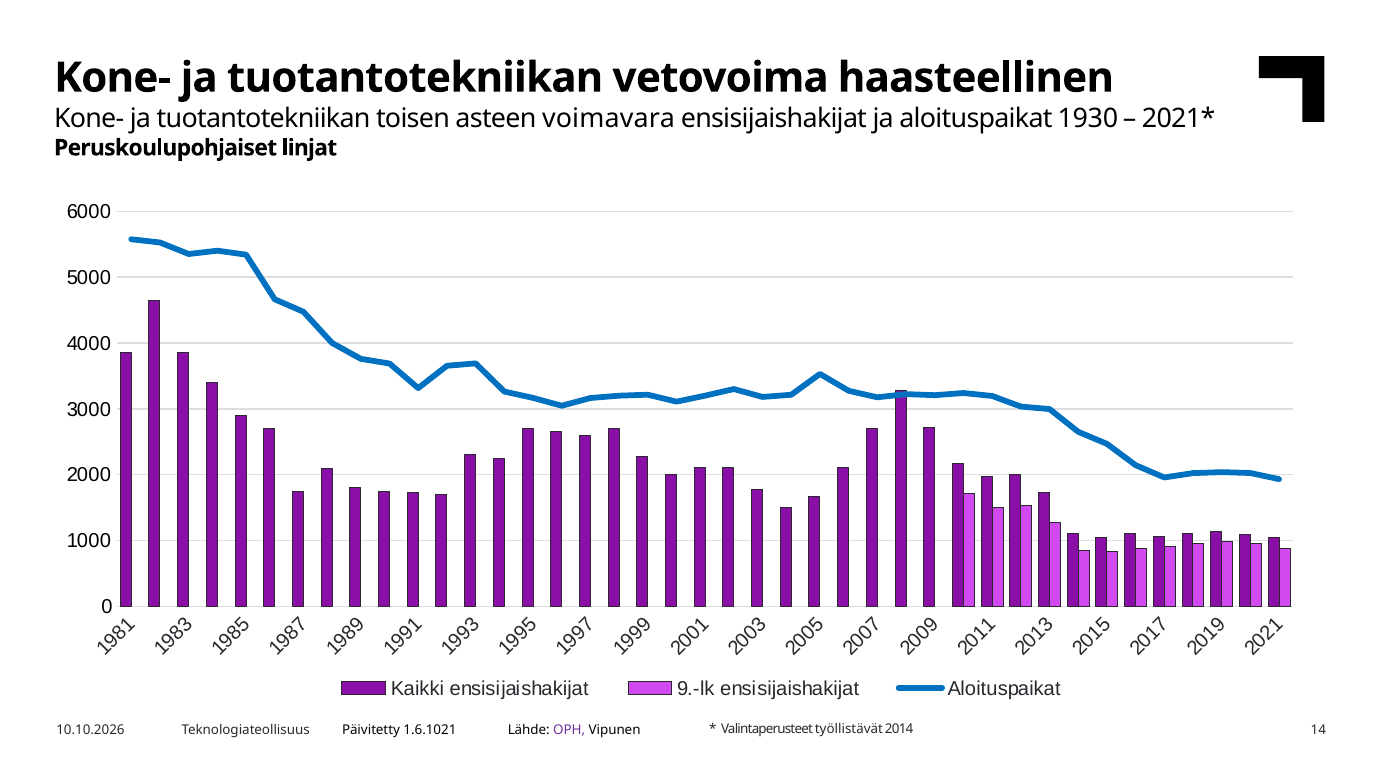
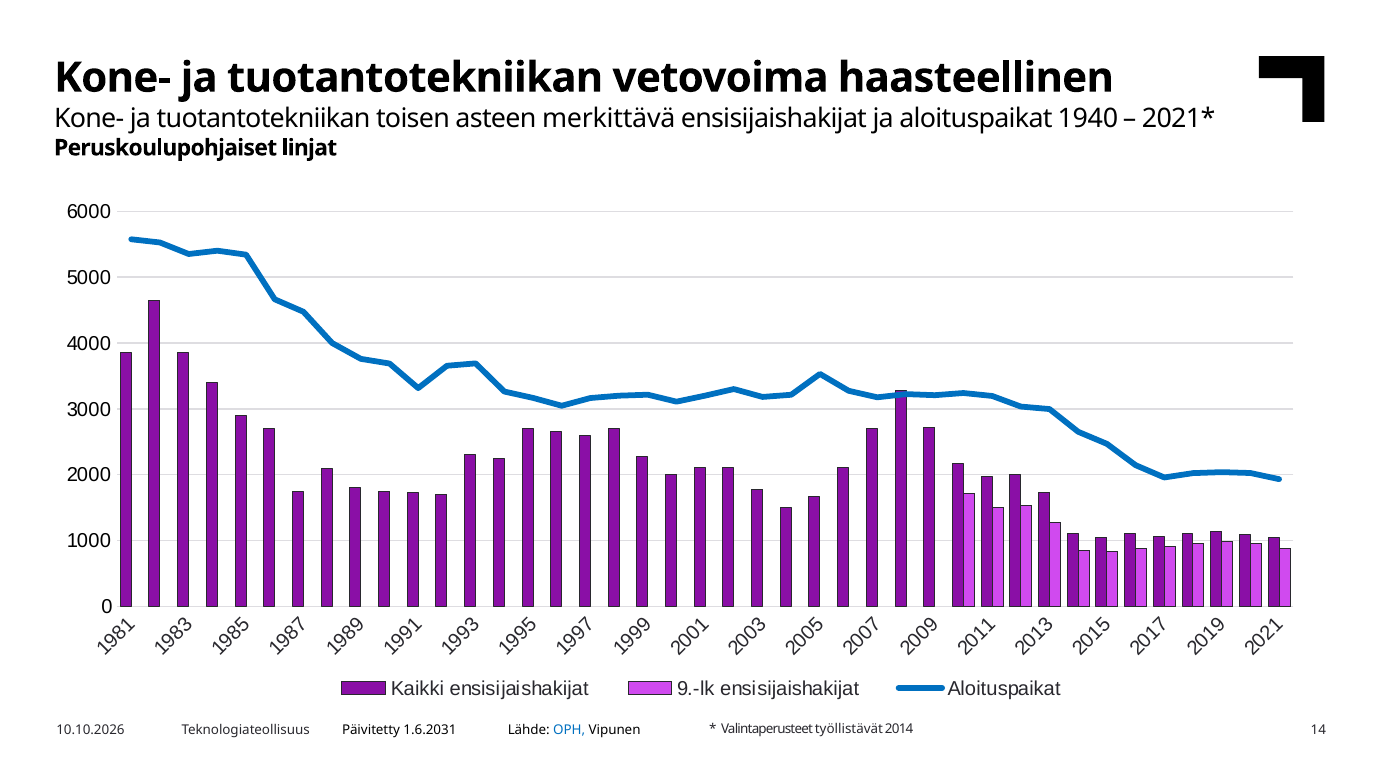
voimavara: voimavara -> merkittävä (609, 118)
1930: 1930 -> 1940 (1088, 118)
1.6.1021: 1.6.1021 -> 1.6.2031 (430, 730)
OPH colour: purple -> blue (569, 730)
